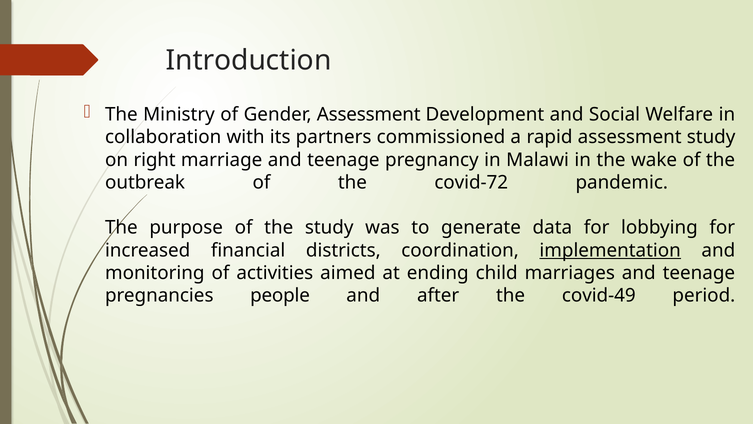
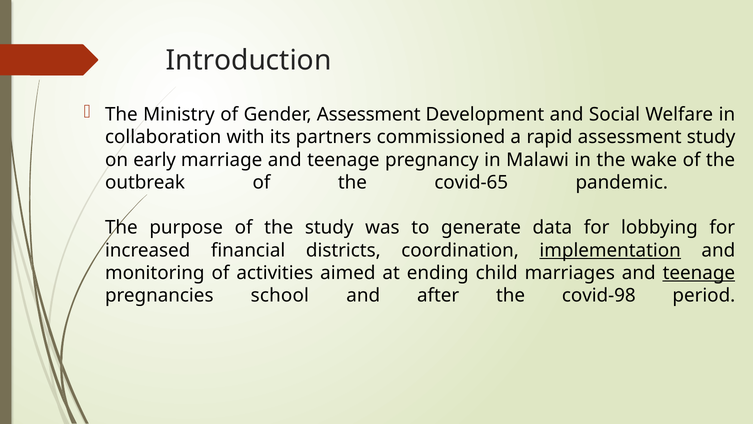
right: right -> early (155, 160)
covid-72: covid-72 -> covid-65 (471, 182)
teenage underline: none -> present (699, 273)
people: people -> school (280, 295)
covid-49: covid-49 -> covid-98 (599, 295)
